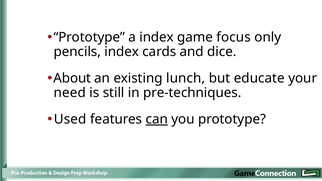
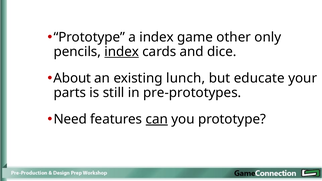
focus: focus -> other (234, 37)
index underline: none -> present (122, 52)
need: need -> parts (70, 93)
pre-techniques: pre-techniques -> pre-prototypes (192, 93)
Used: Used -> Need (70, 119)
